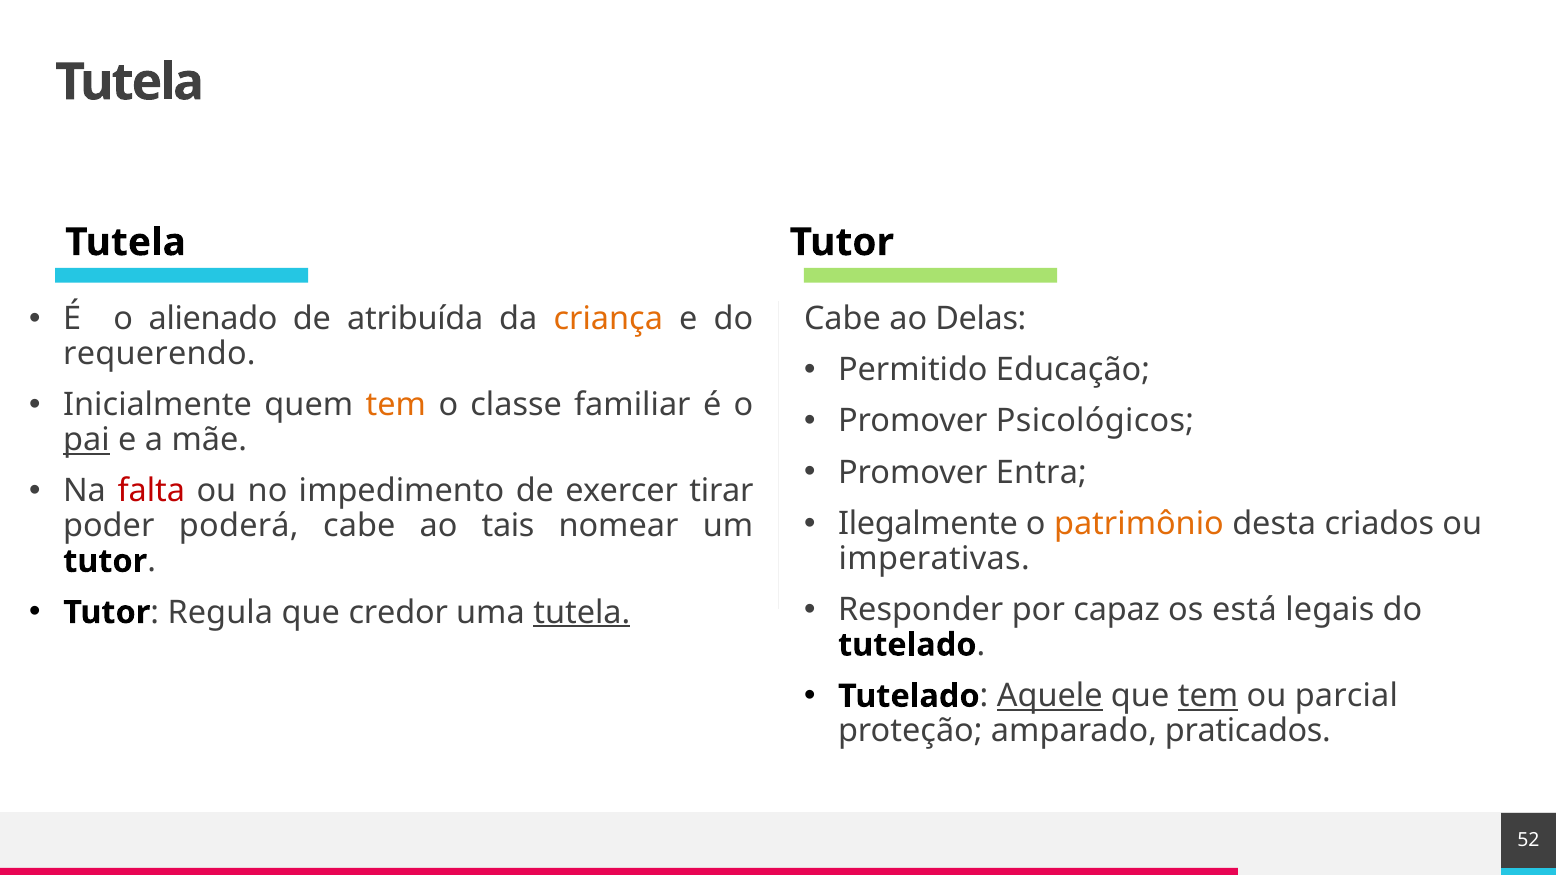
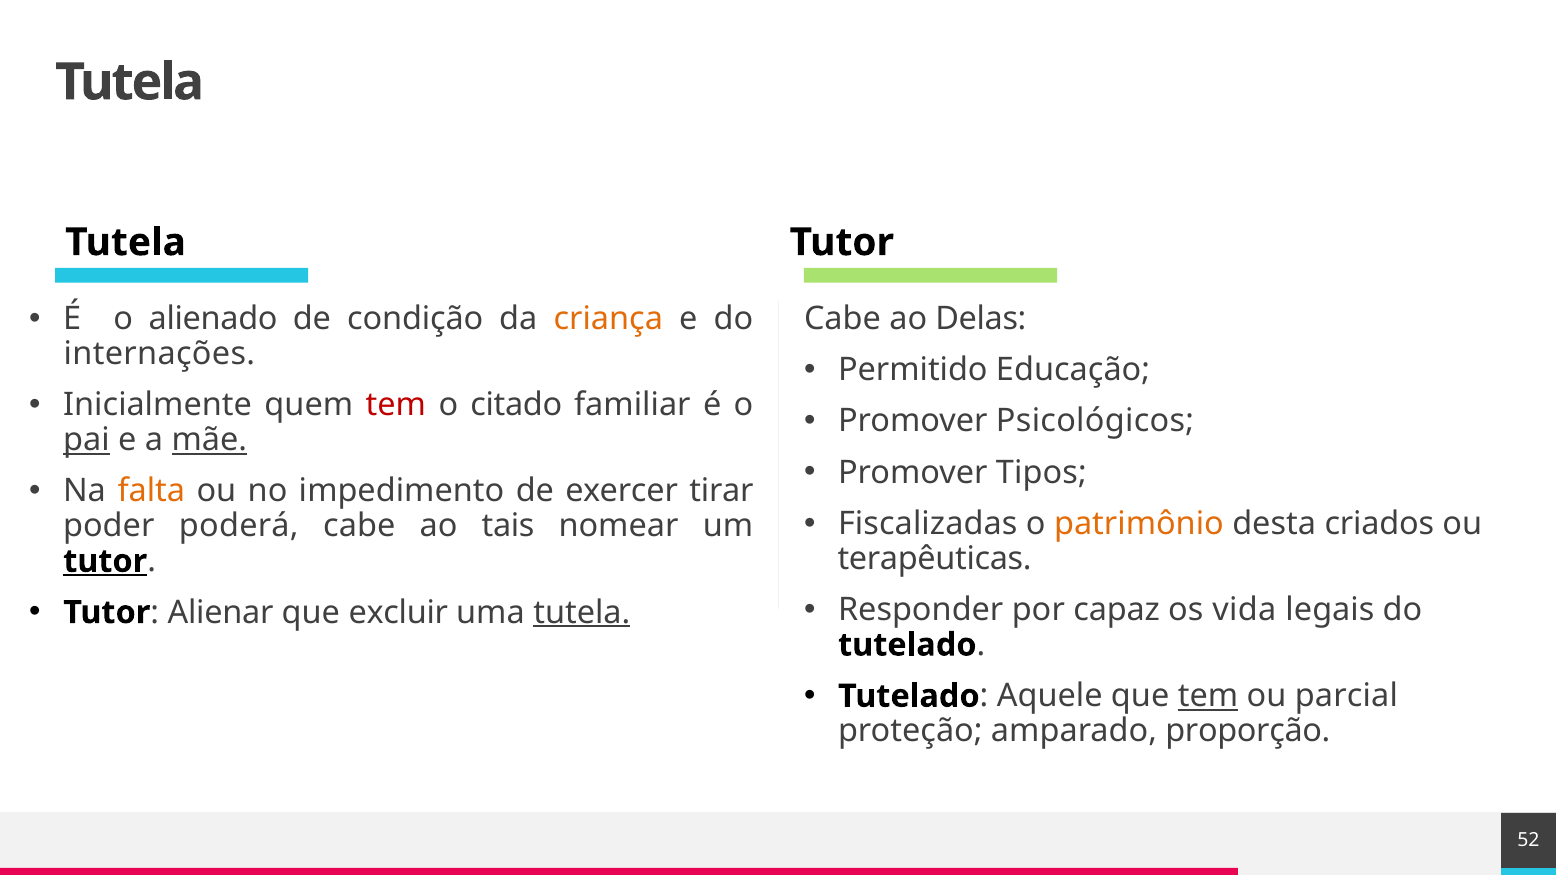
atribuída: atribuída -> condição (415, 319)
requerendo: requerendo -> internações (159, 354)
tem colour: orange -> red (396, 405)
classe: classe -> citado (516, 405)
mãe underline: none -> present (209, 440)
Entra: Entra -> Tipos (1041, 473)
falta colour: red -> orange (151, 491)
Ilegalmente: Ilegalmente -> Fiscalizadas (928, 524)
imperativas: imperativas -> terapêuticas (935, 559)
tutor underline: none -> present (105, 561)
está: está -> vida (1244, 610)
Regula: Regula -> Alienar (221, 613)
credor: credor -> excluir (398, 613)
Aquele underline: present -> none (1050, 696)
praticados: praticados -> proporção (1248, 731)
